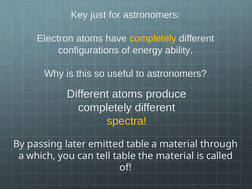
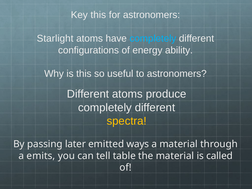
Key just: just -> this (98, 15)
Electron: Electron -> Starlight (55, 38)
completely colour: yellow -> light blue (153, 38)
emitted table: table -> ways (138, 144)
which: which -> emits (41, 156)
